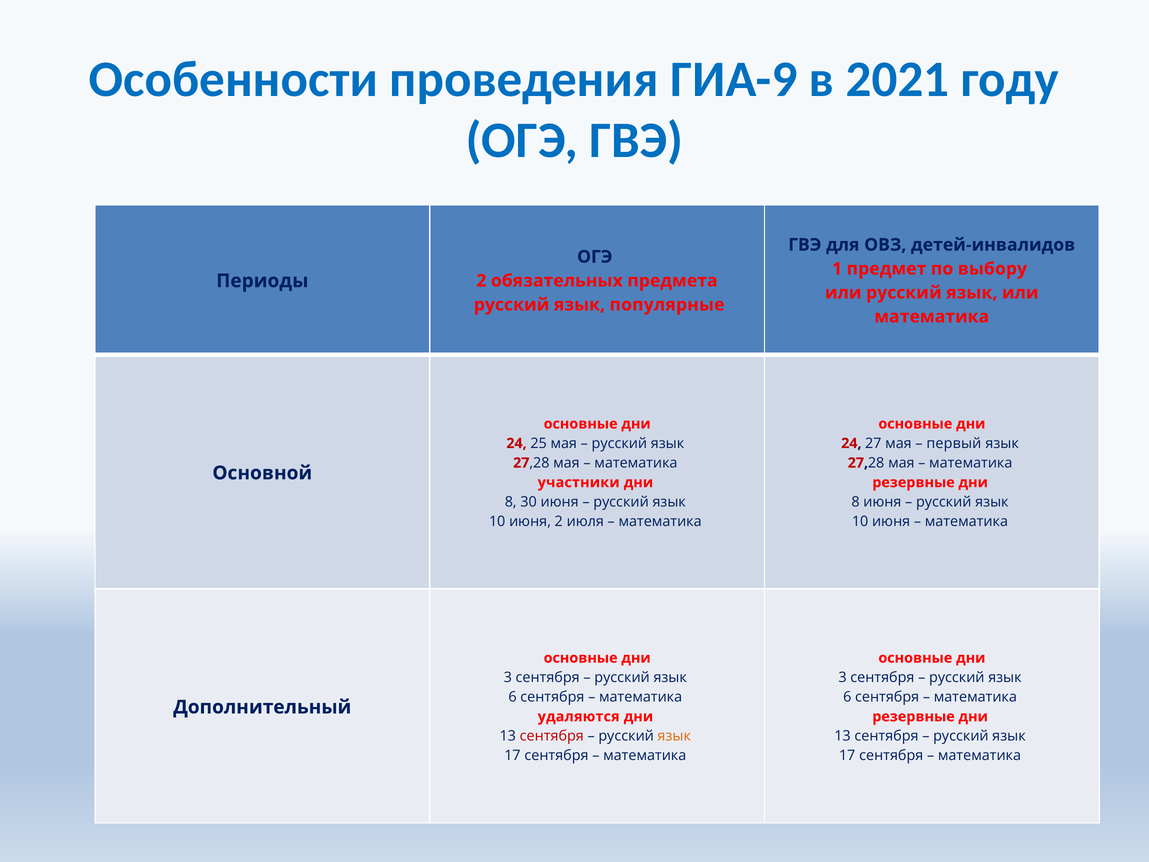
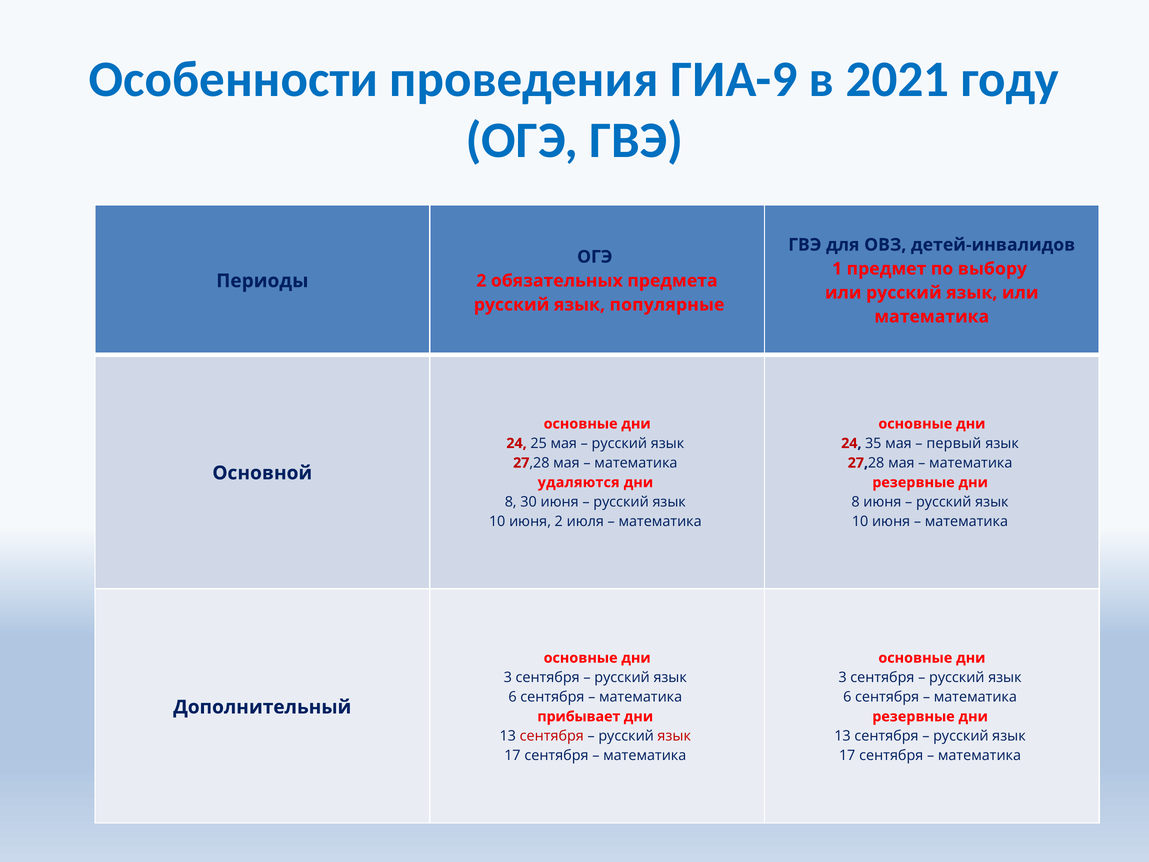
27: 27 -> 35 (873, 443)
участники: участники -> удаляются (579, 482)
удаляются: удаляются -> прибывает (579, 716)
язык colour: orange -> red (674, 736)
